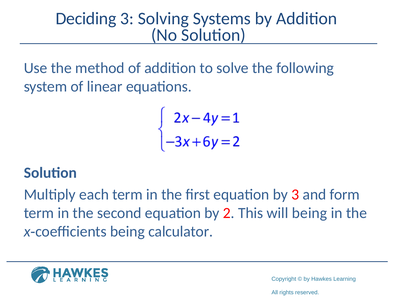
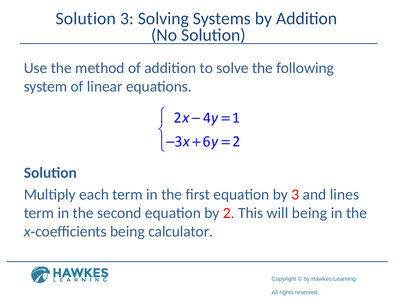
Deciding: Deciding -> Solution (86, 18)
form: form -> lines (345, 194)
